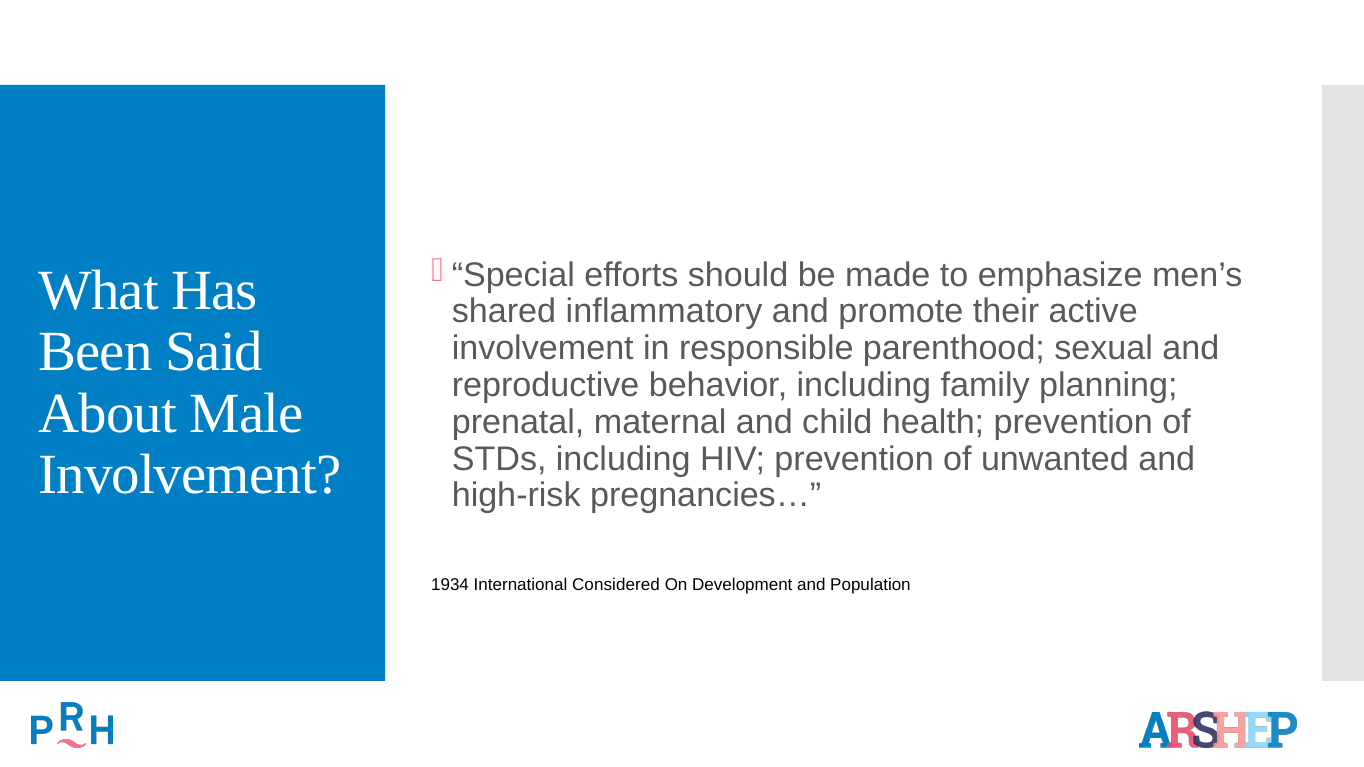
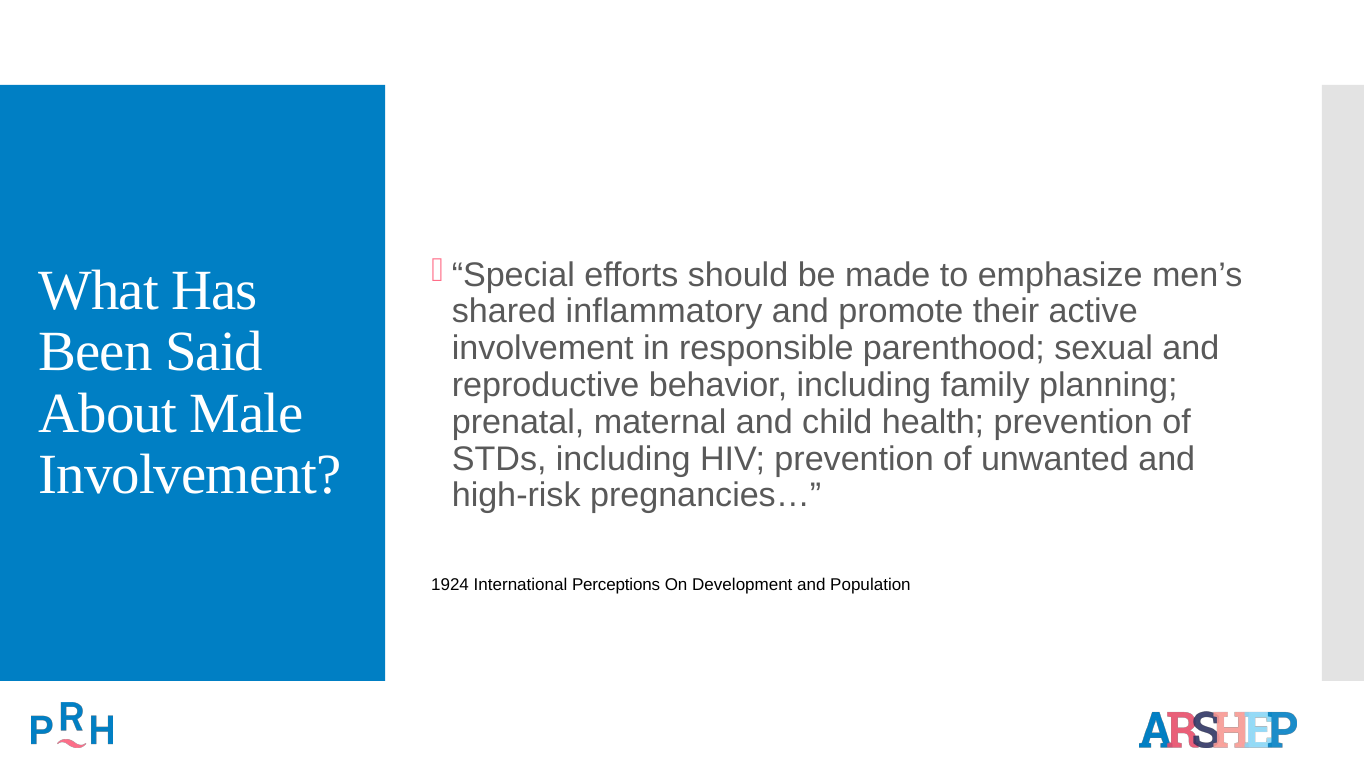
1934: 1934 -> 1924 (450, 585)
Considered: Considered -> Perceptions (616, 585)
